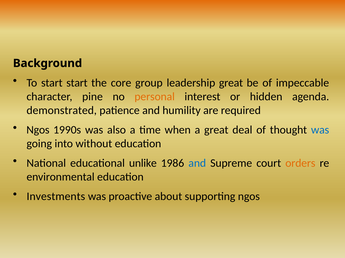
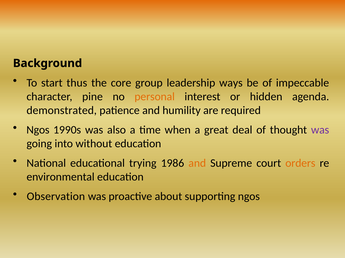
start start: start -> thus (77, 83)
leadership great: great -> ways (231, 83)
was colour: blue -> purple (320, 130)
unlike: unlike -> trying (143, 164)
and colour: blue -> orange (197, 164)
Investments: Investments -> Observation (56, 197)
